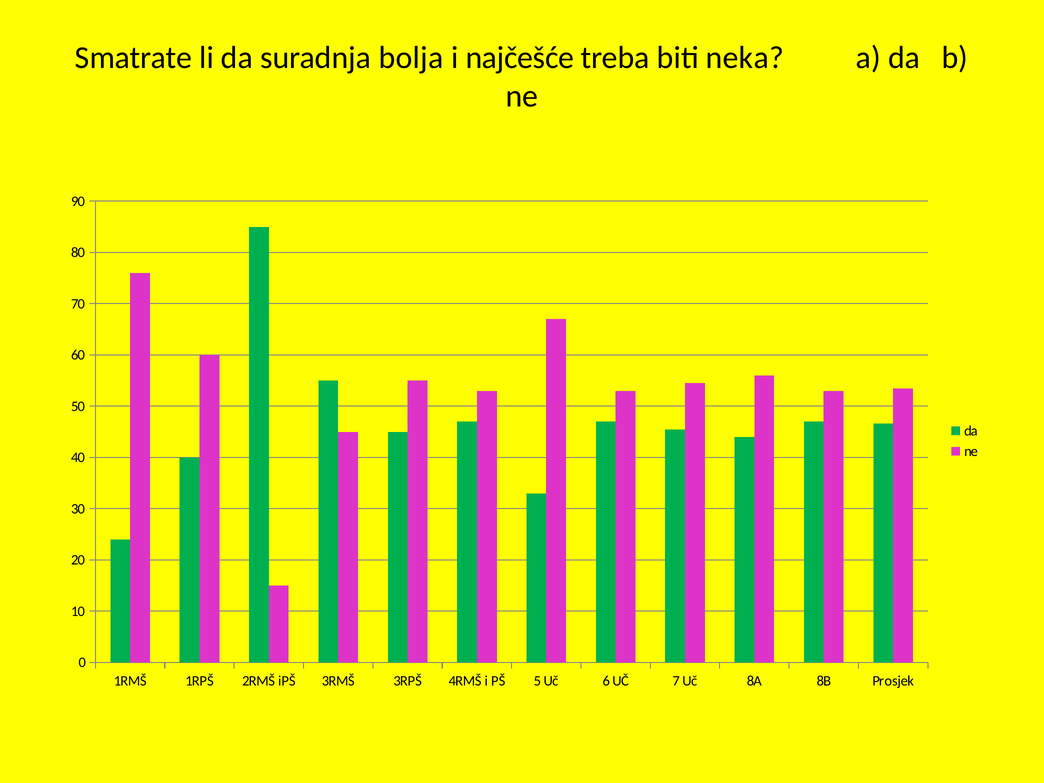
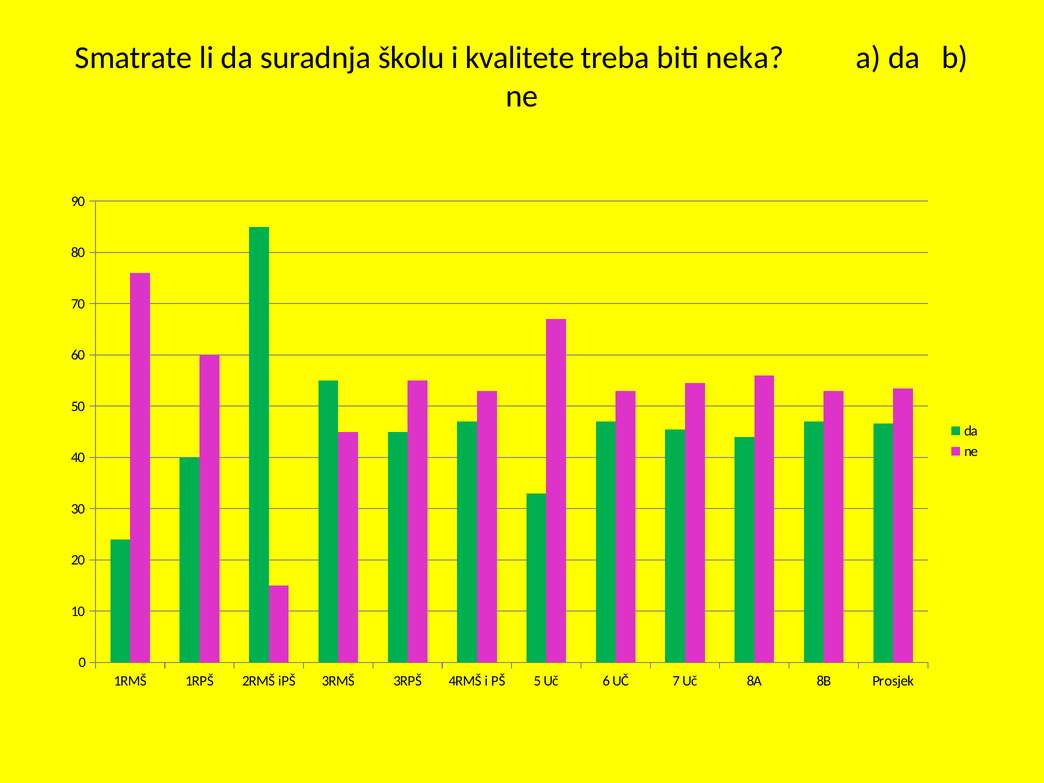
bolja: bolja -> školu (411, 58)
najčešće: najčešće -> kvalitete (520, 58)
